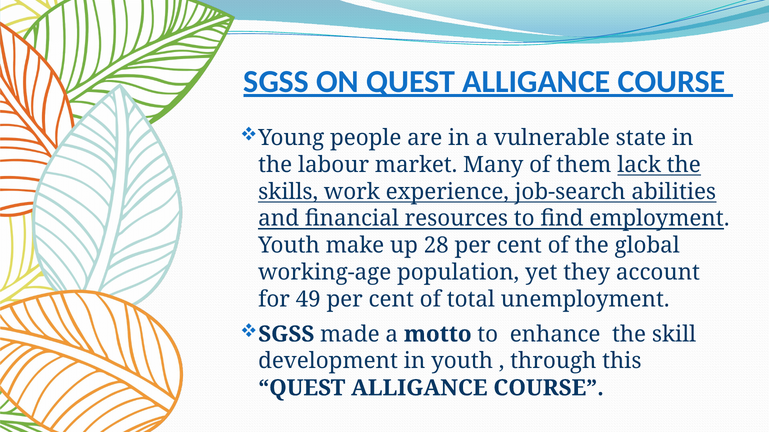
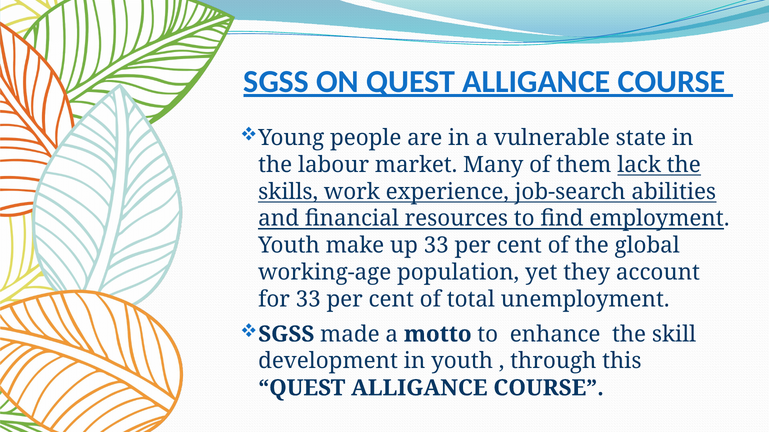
up 28: 28 -> 33 (436, 246)
for 49: 49 -> 33 (308, 300)
